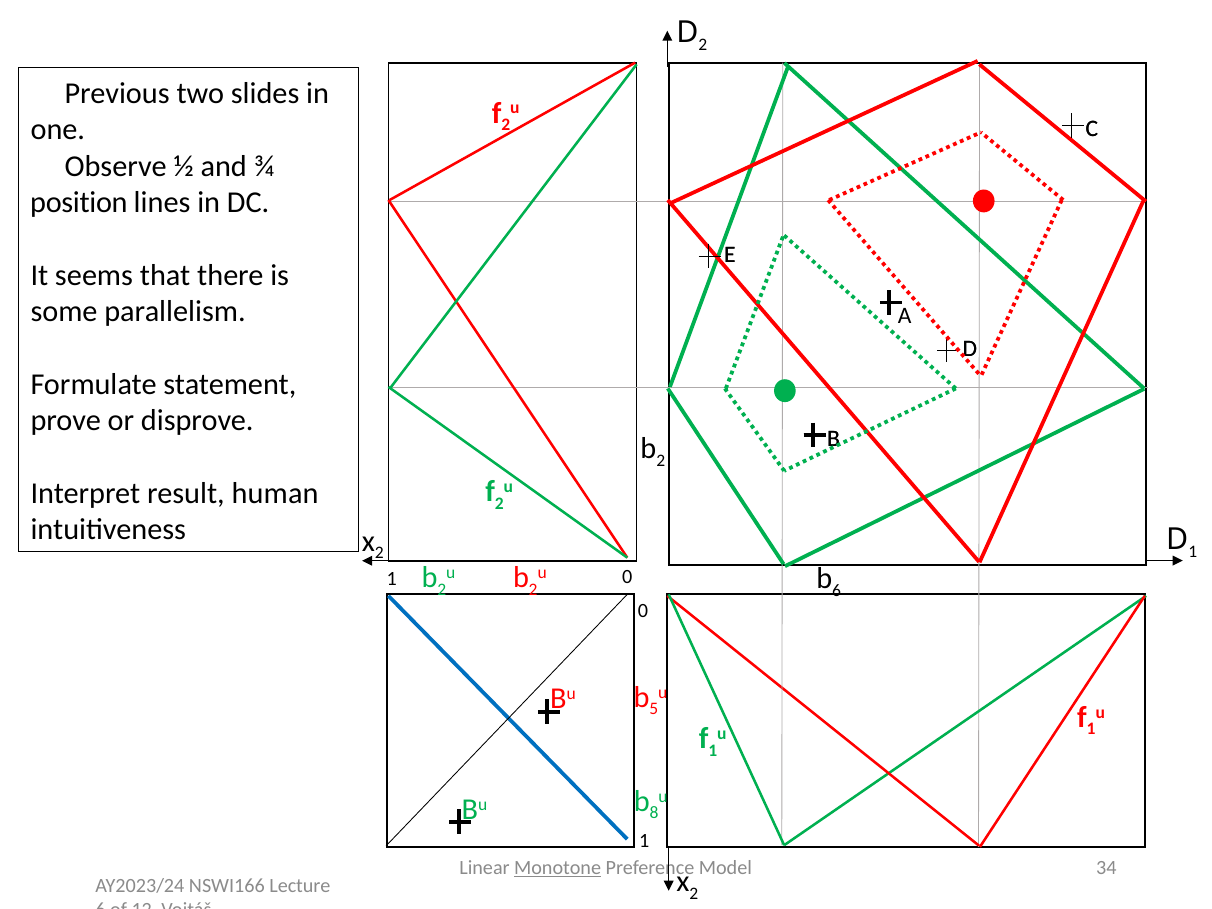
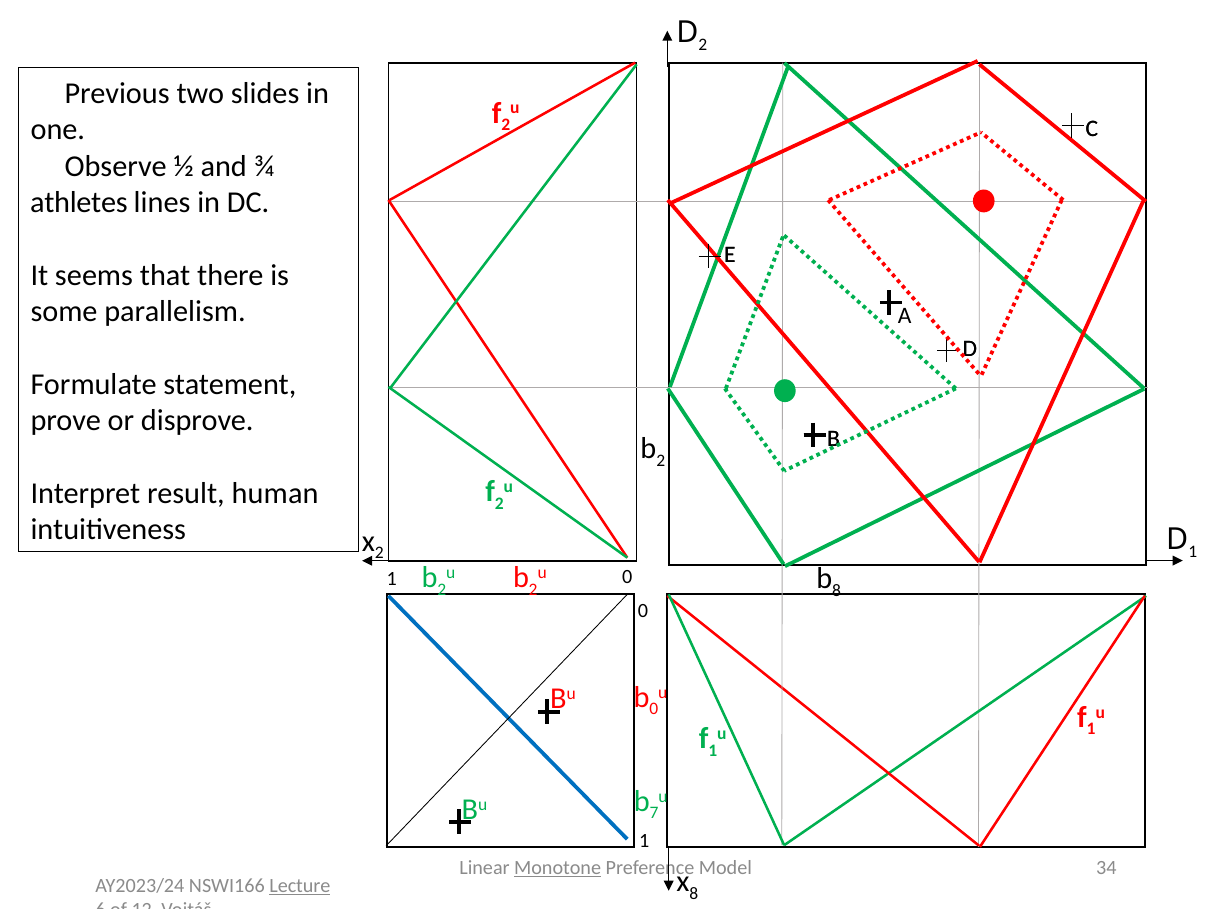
position: position -> athletes (79, 202)
b 6: 6 -> 8 (837, 590)
b 5: 5 -> 0 (654, 709)
8: 8 -> 7 (654, 813)
2: 2 -> 8 (694, 894)
Lecture underline: none -> present (300, 886)
